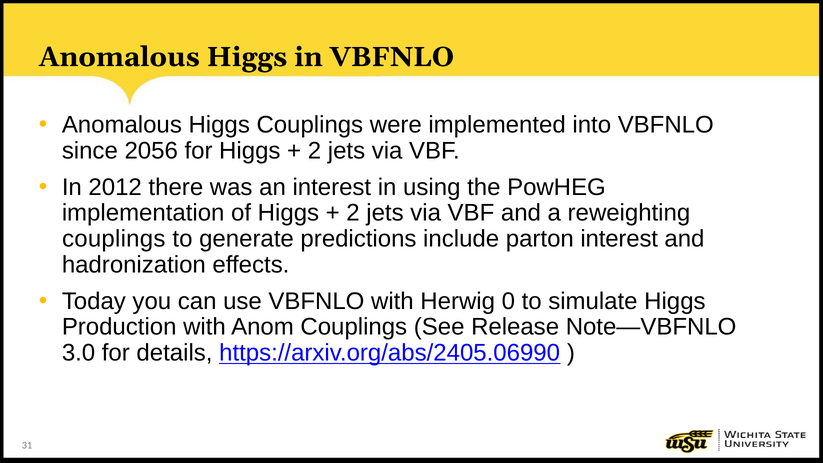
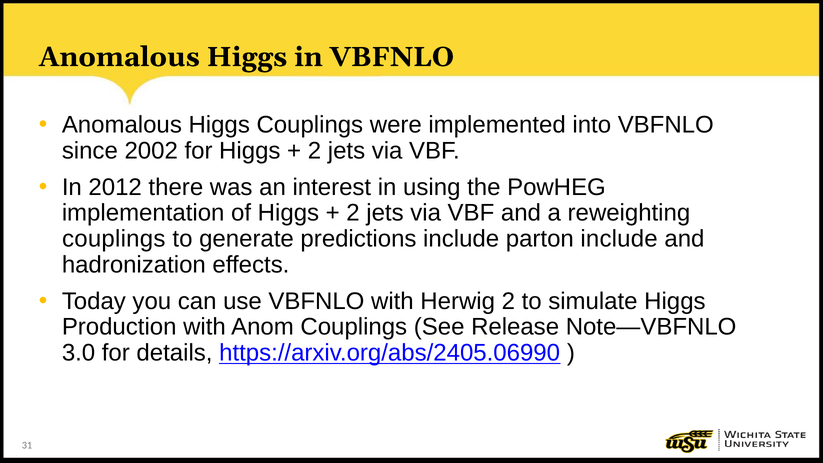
2056: 2056 -> 2002 (151, 151)
parton interest: interest -> include (619, 239)
Herwig 0: 0 -> 2 (508, 301)
